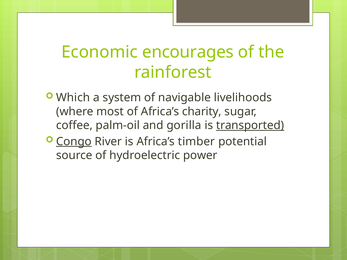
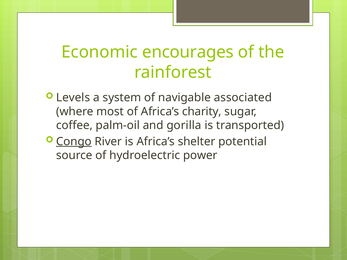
Which: Which -> Levels (73, 98)
livelihoods: livelihoods -> associated (243, 98)
transported underline: present -> none (250, 125)
timber: timber -> shelter (197, 142)
